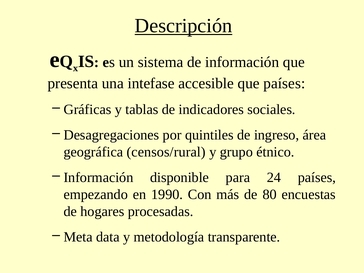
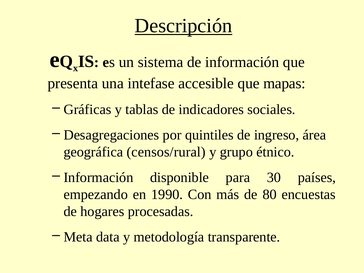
que países: países -> mapas (284, 83)
24: 24 -> 30 (274, 177)
